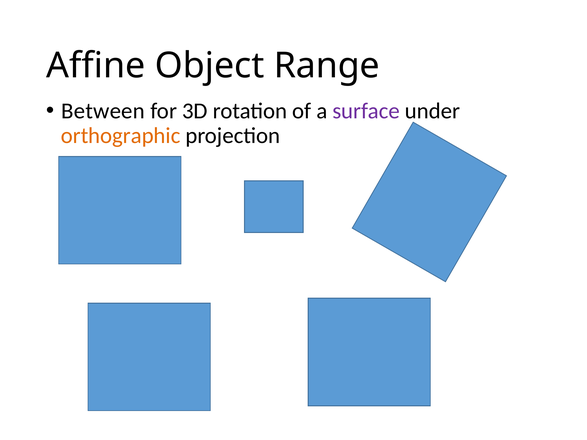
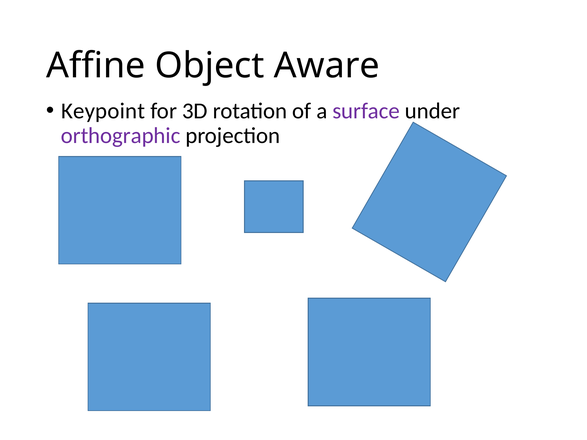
Range: Range -> Aware (327, 66)
Between: Between -> Keypoint (103, 111)
orthographic colour: orange -> purple (121, 136)
